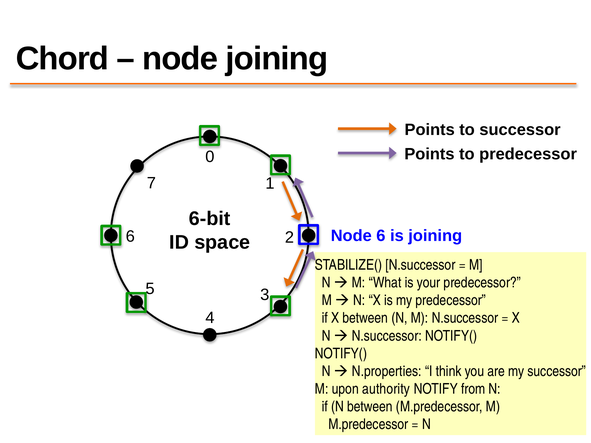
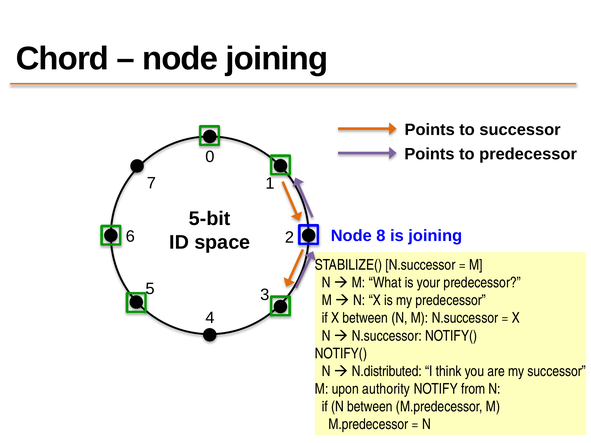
6-bit: 6-bit -> 5-bit (210, 219)
Node 6: 6 -> 8 (381, 236)
N.properties: N.properties -> N.distributed (387, 371)
